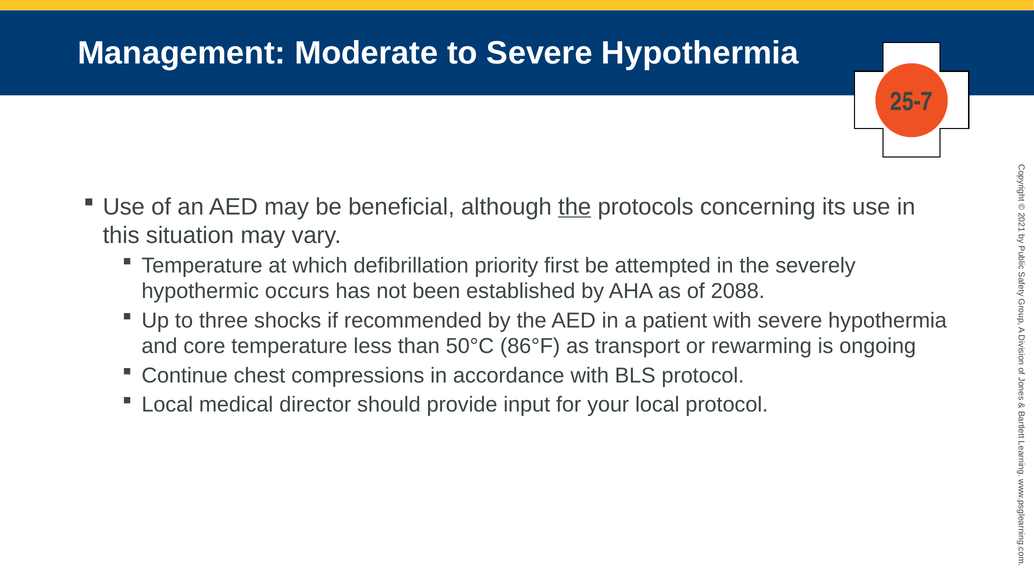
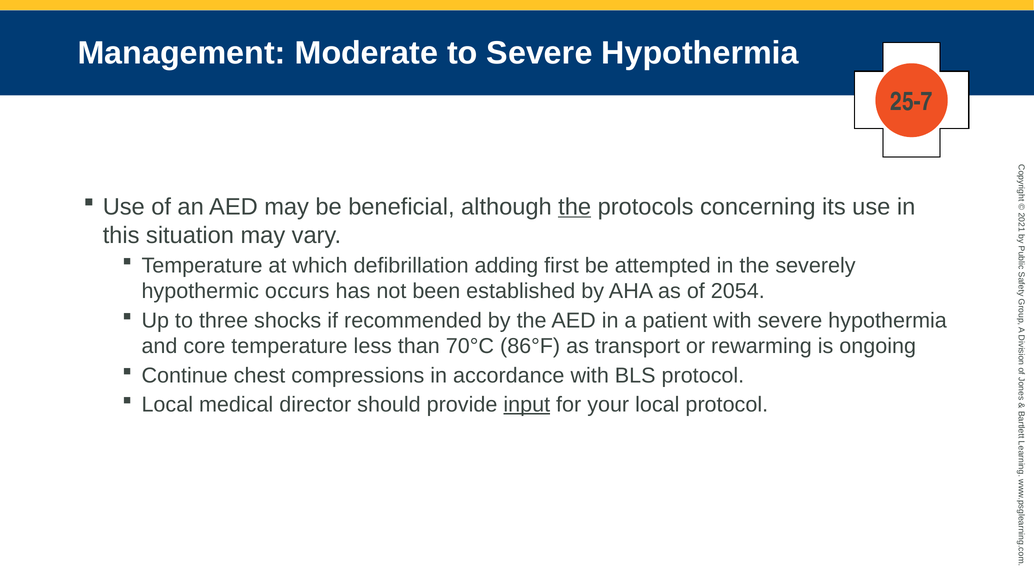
priority: priority -> adding (506, 265)
2088: 2088 -> 2054 (738, 291)
50°C: 50°C -> 70°C (470, 346)
input underline: none -> present (527, 404)
